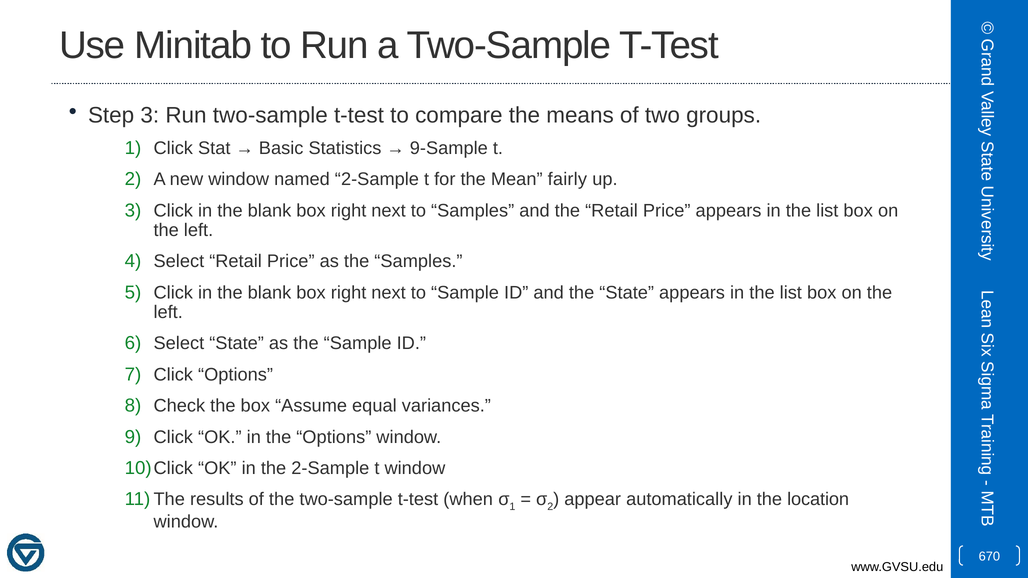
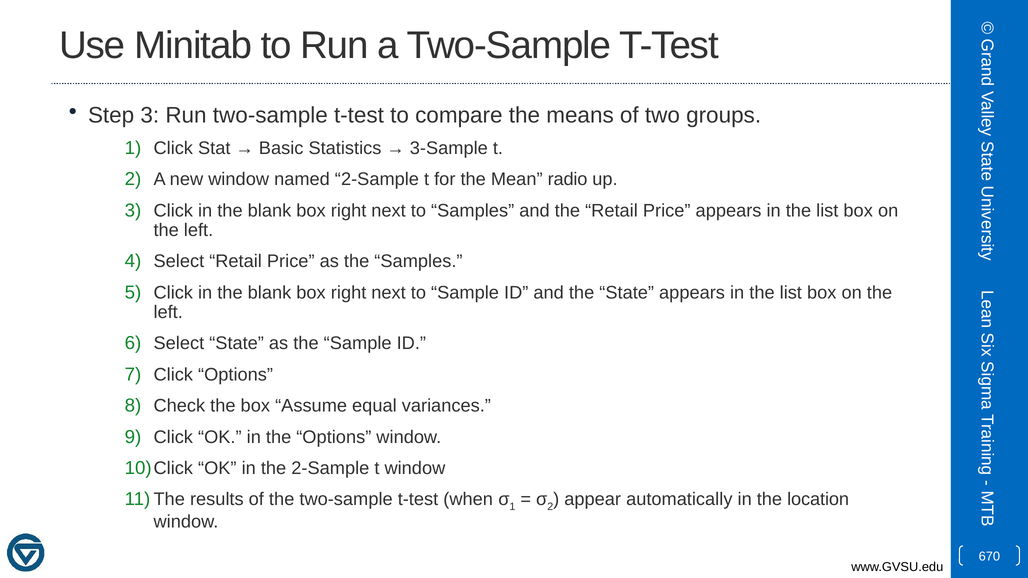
9-Sample: 9-Sample -> 3-Sample (449, 148)
fairly: fairly -> radio (568, 179)
